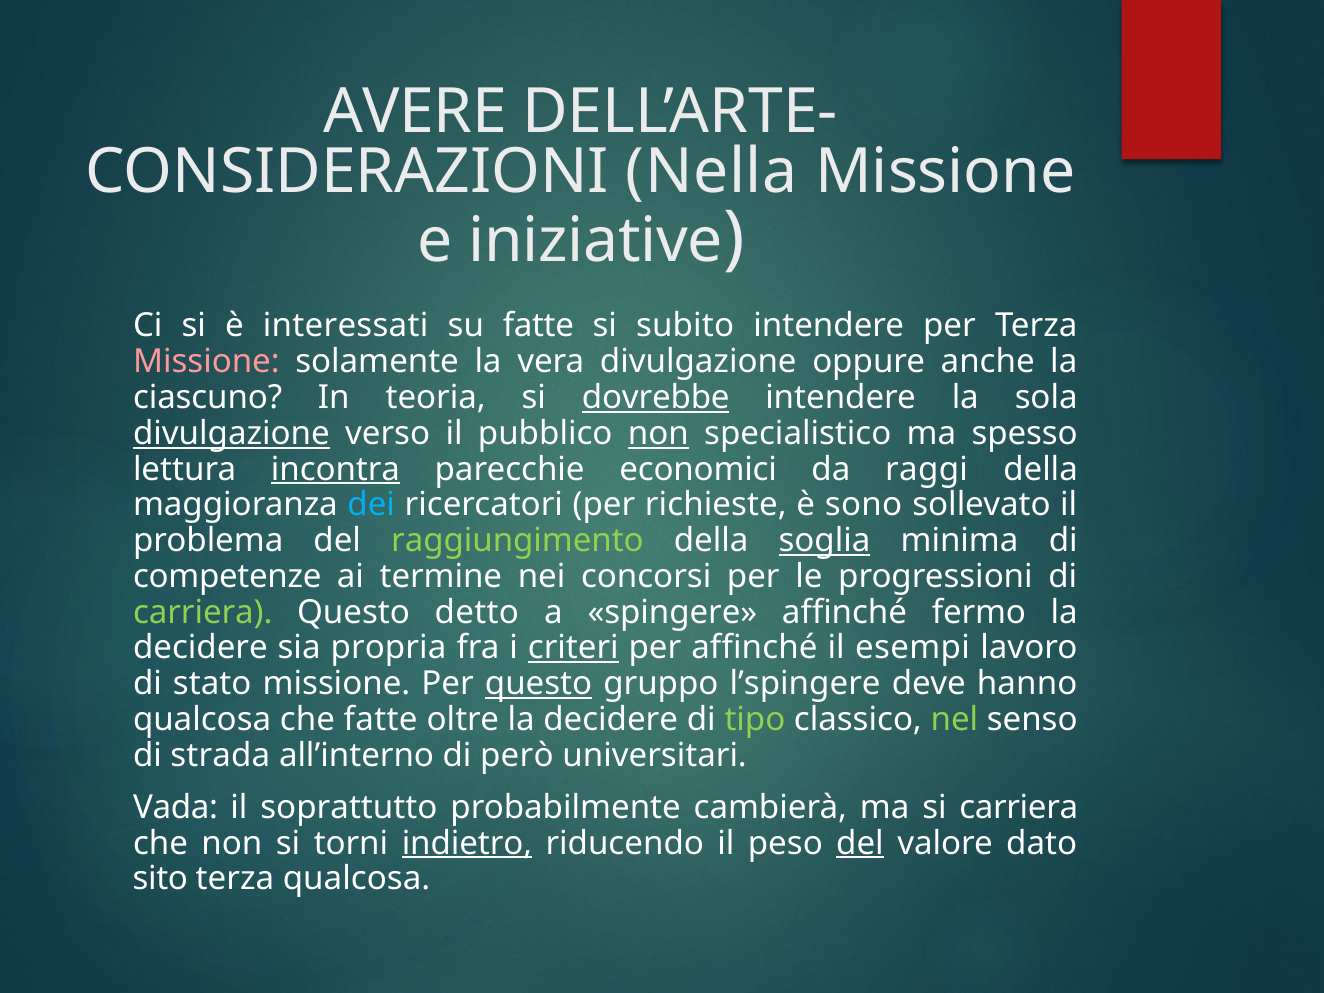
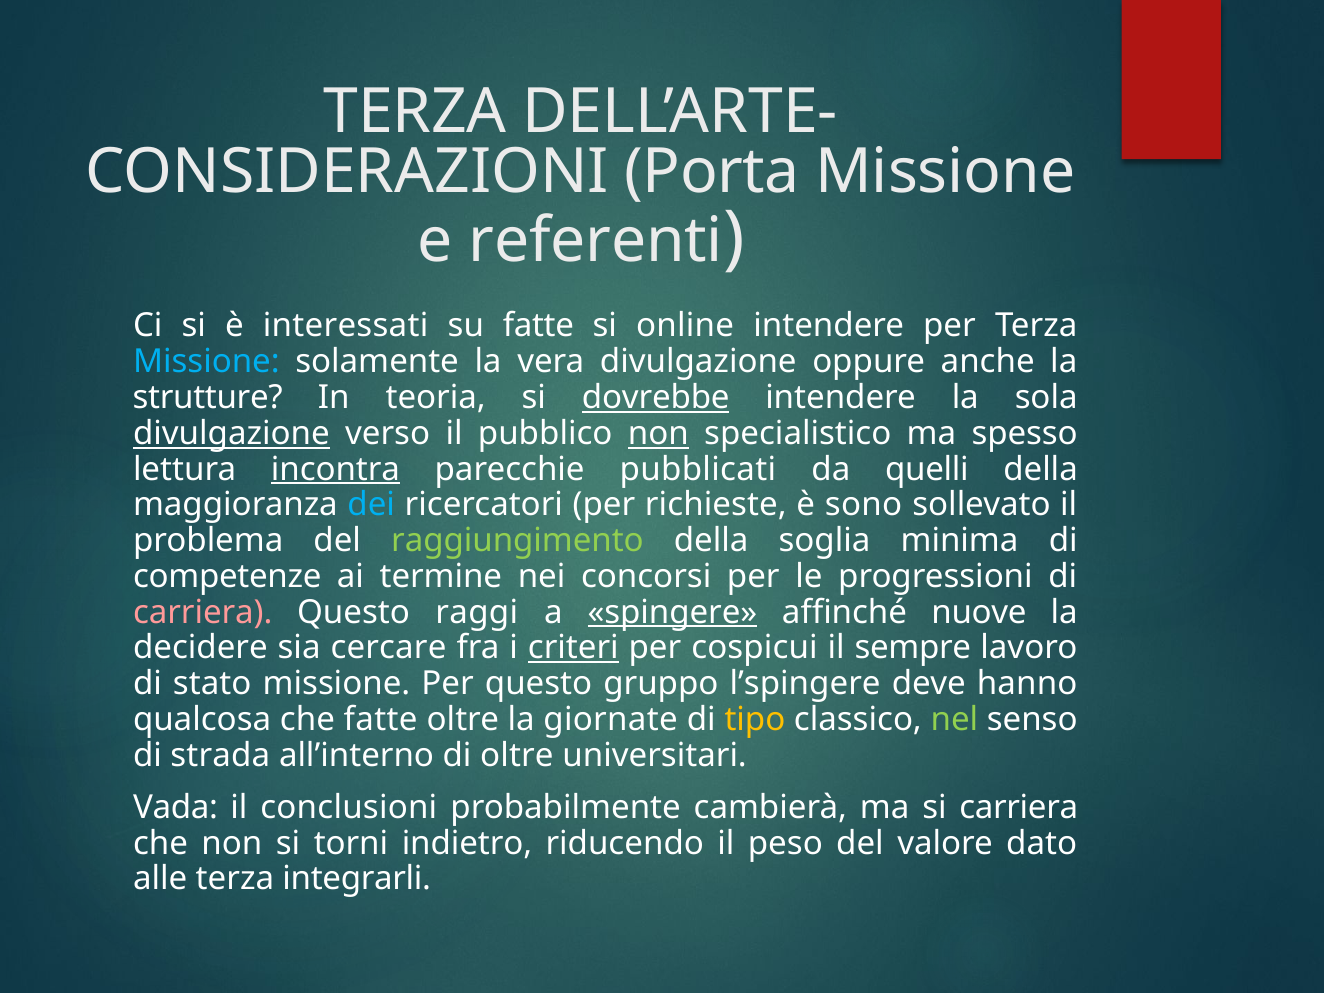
AVERE: AVERE -> TERZA (415, 112)
Nella: Nella -> Porta (712, 172)
iniziative: iniziative -> referenti (596, 240)
subito: subito -> online (685, 326)
Missione colour: pink -> light blue (206, 362)
ciascuno: ciascuno -> strutture (208, 398)
economici: economici -> pubblicati (698, 469)
raggi: raggi -> quelli (927, 469)
soglia underline: present -> none (825, 541)
carriera colour: light green -> pink (203, 612)
detto: detto -> raggi (477, 612)
spingere underline: none -> present (672, 612)
fermo: fermo -> nuove (979, 612)
propria: propria -> cercare (388, 648)
per affinché: affinché -> cospicui (754, 648)
esempi: esempi -> sempre (913, 648)
questo underline: present -> none (539, 684)
oltre la decidere: decidere -> giornate (611, 719)
tipo colour: light green -> yellow (755, 719)
di però: però -> oltre (517, 755)
soprattutto: soprattutto -> conclusioni (349, 807)
indietro underline: present -> none (467, 843)
del underline: present -> none (860, 843)
sito: sito -> alle (160, 879)
terza qualcosa: qualcosa -> integrarli (357, 879)
